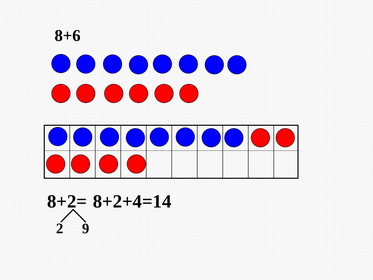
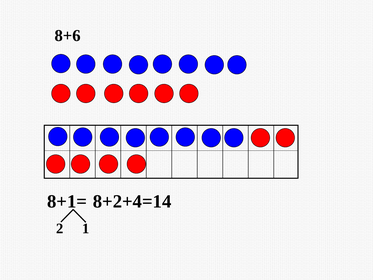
8+2=: 8+2= -> 8+1= (67, 201)
9: 9 -> 1 (86, 228)
